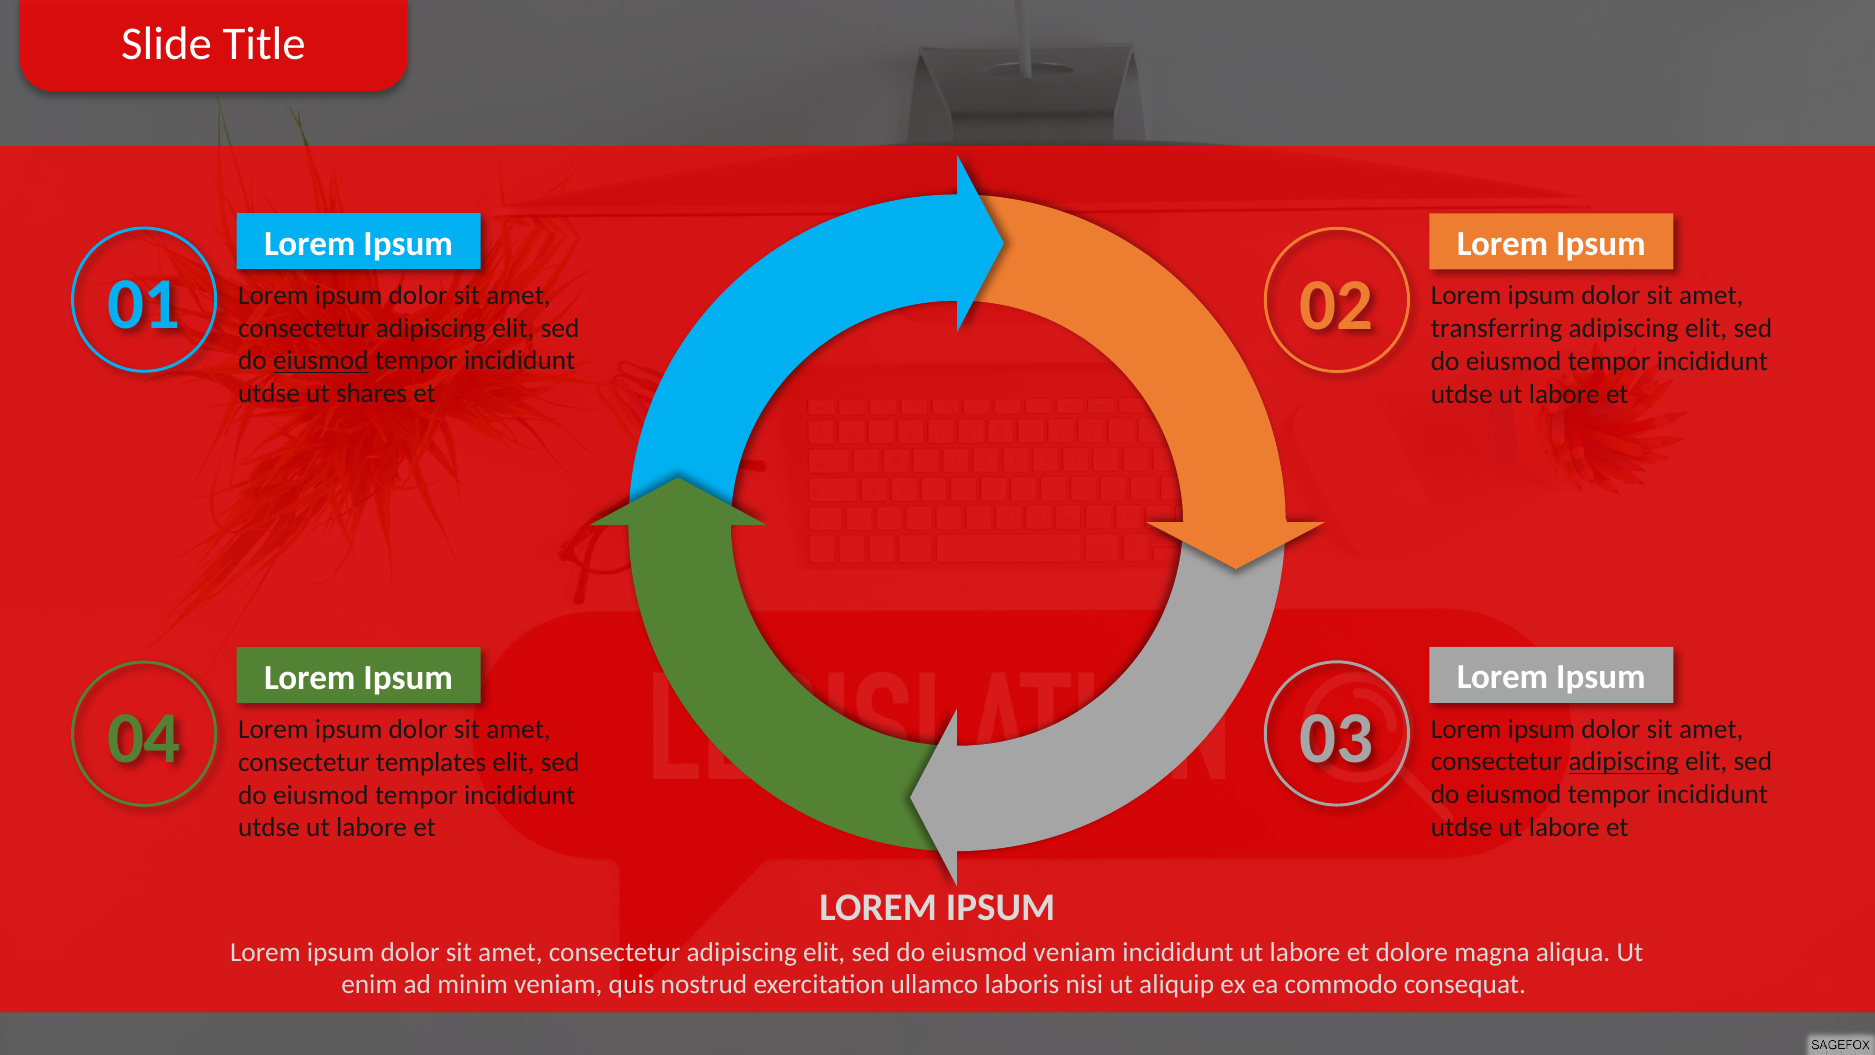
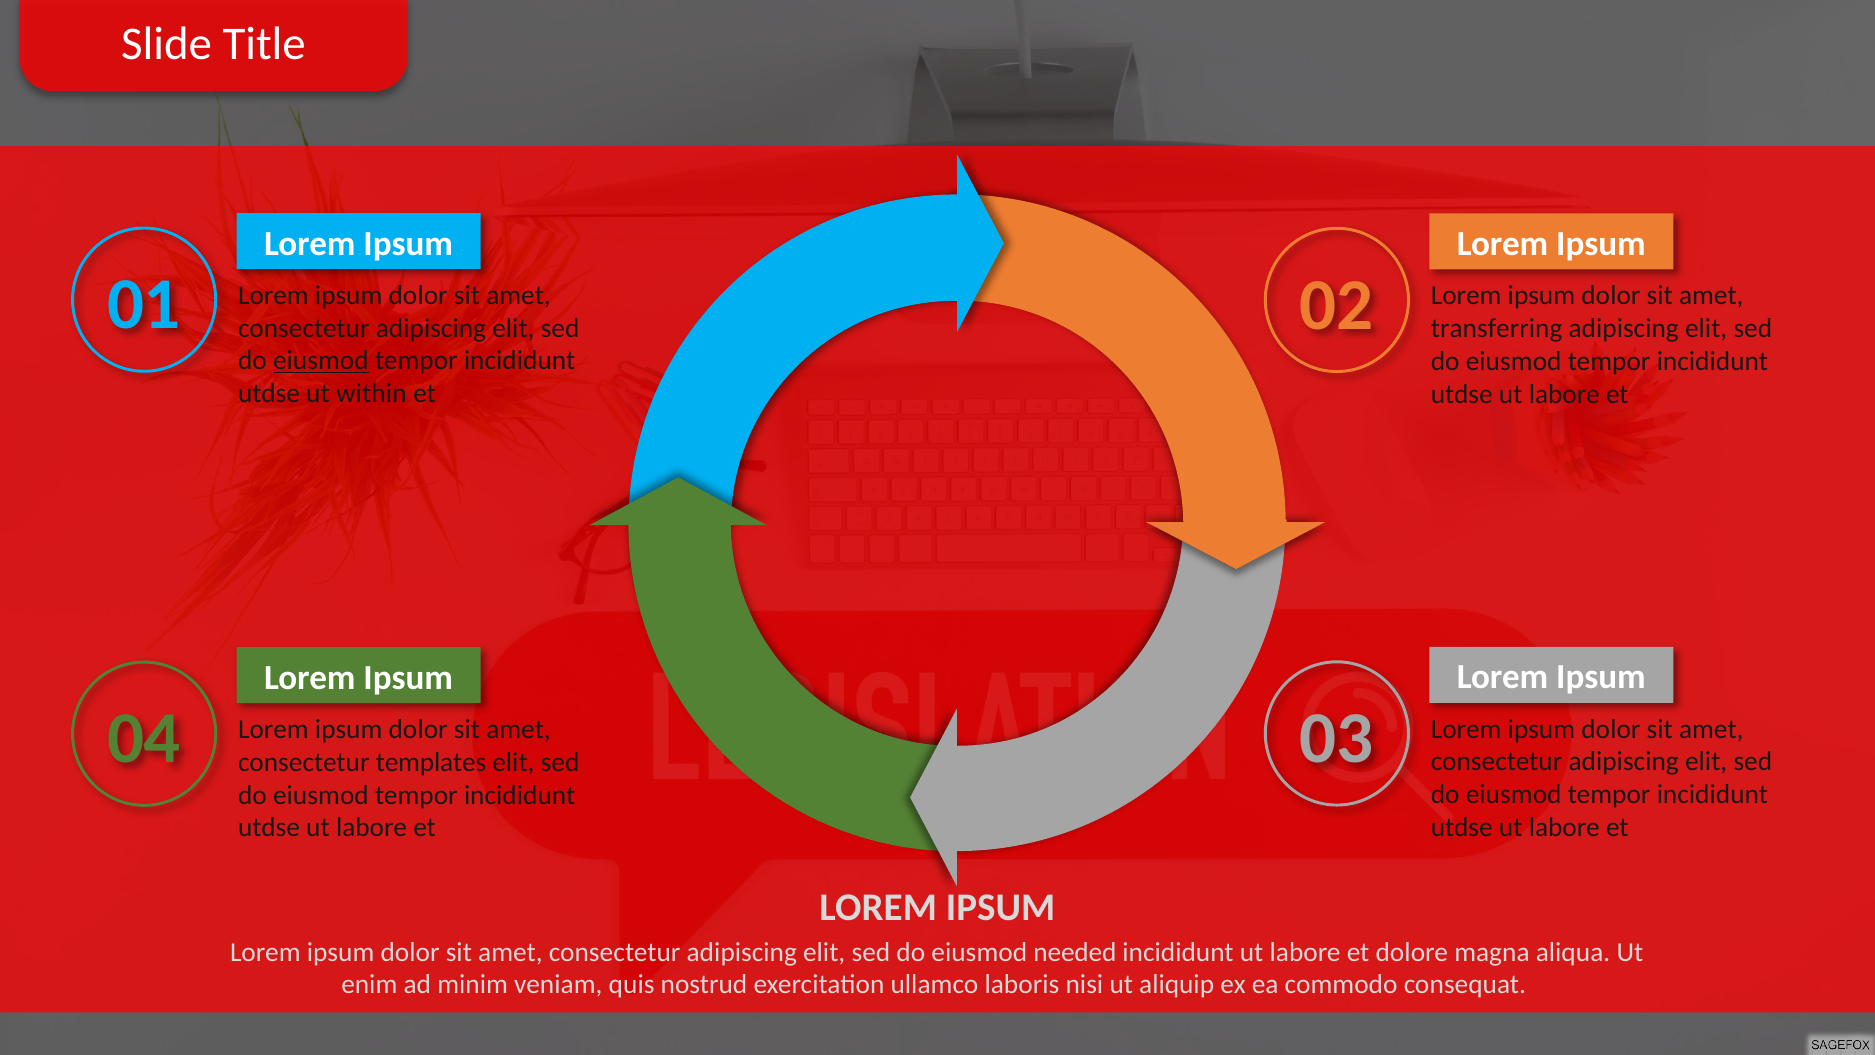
shares: shares -> within (371, 394)
adipiscing underline: present -> none (1624, 762)
eiusmod veniam: veniam -> needed (1075, 952)
